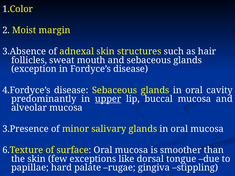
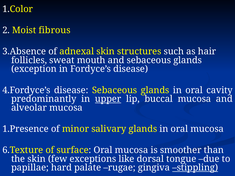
margin: margin -> fibrous (55, 30)
3.Presence: 3.Presence -> 1.Presence (26, 129)
stippling underline: none -> present (195, 168)
